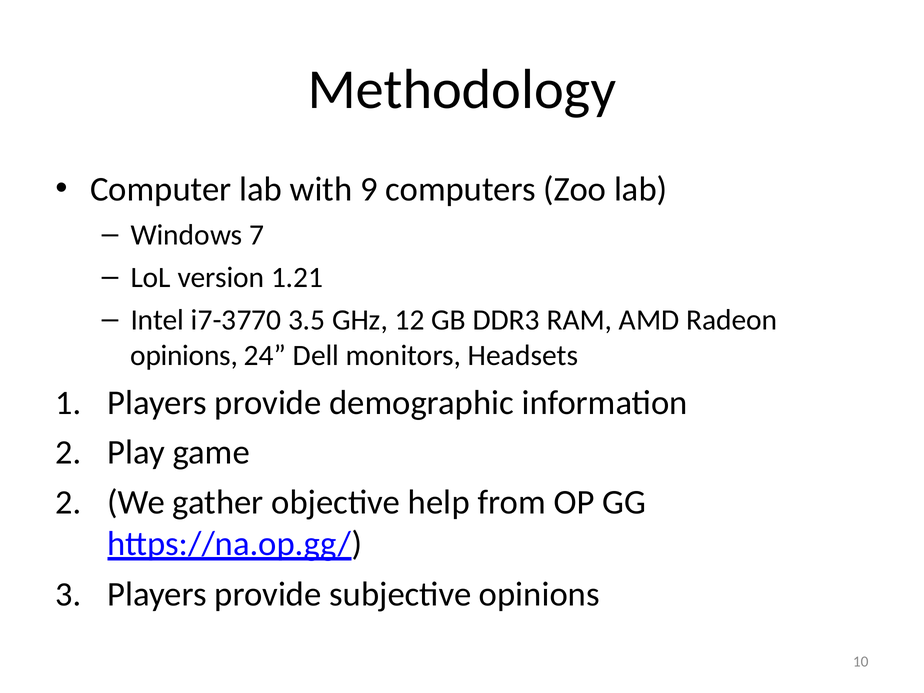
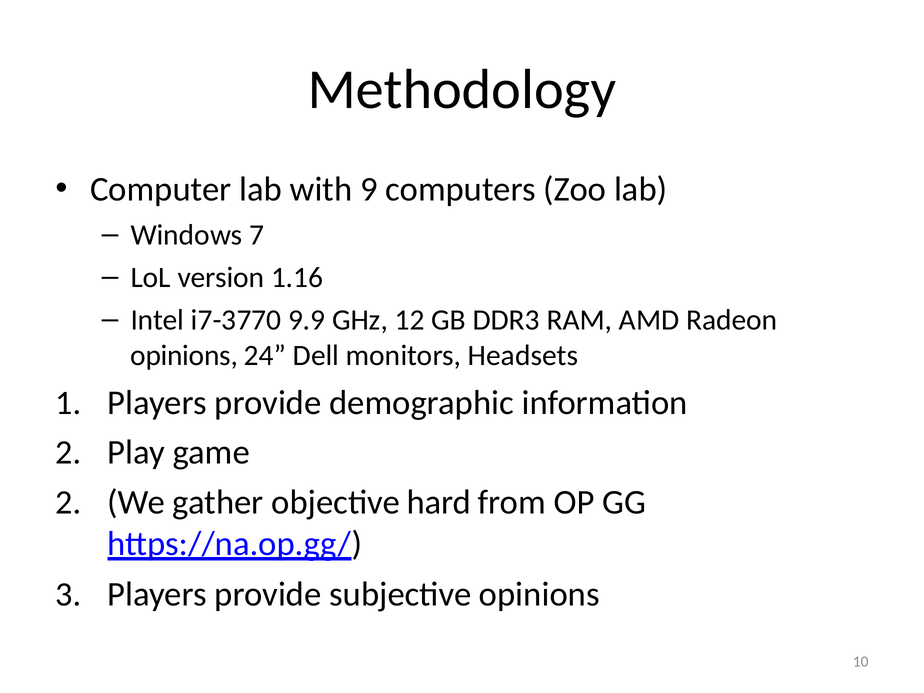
1.21: 1.21 -> 1.16 (297, 278)
3.5: 3.5 -> 9.9 (307, 320)
help: help -> hard (439, 502)
